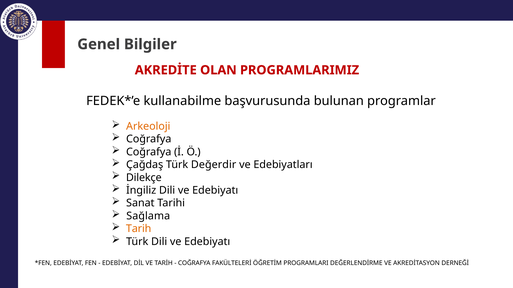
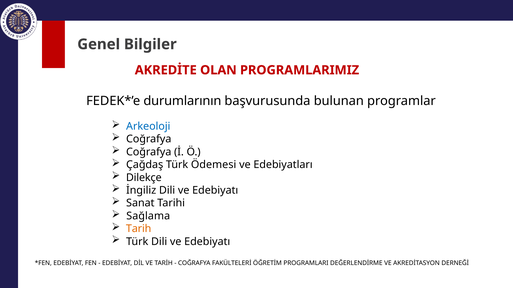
kullanabilme: kullanabilme -> durumlarının (182, 101)
Arkeoloji colour: orange -> blue (148, 127)
Değerdir: Değerdir -> Ödemesi (214, 165)
